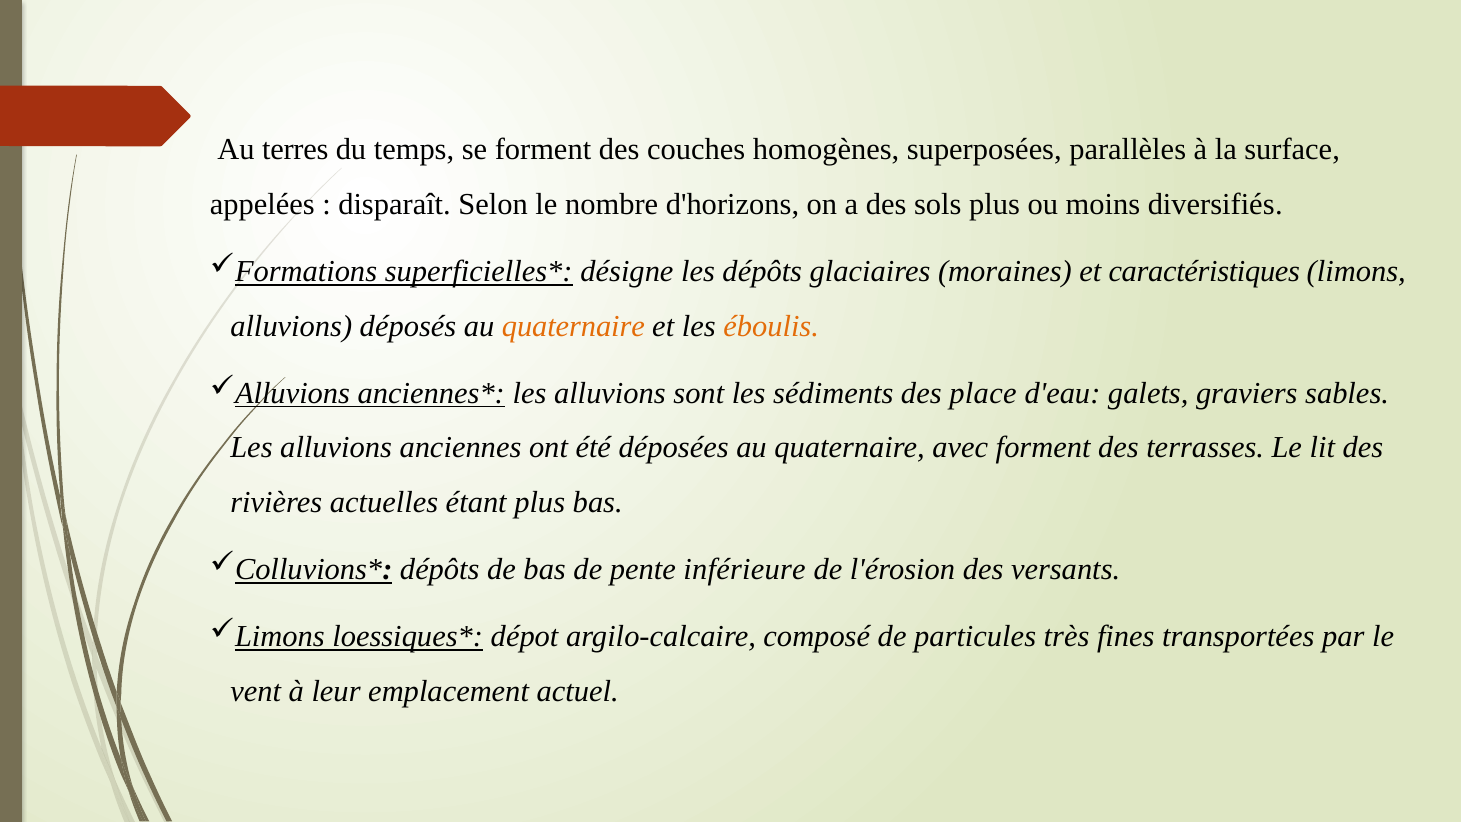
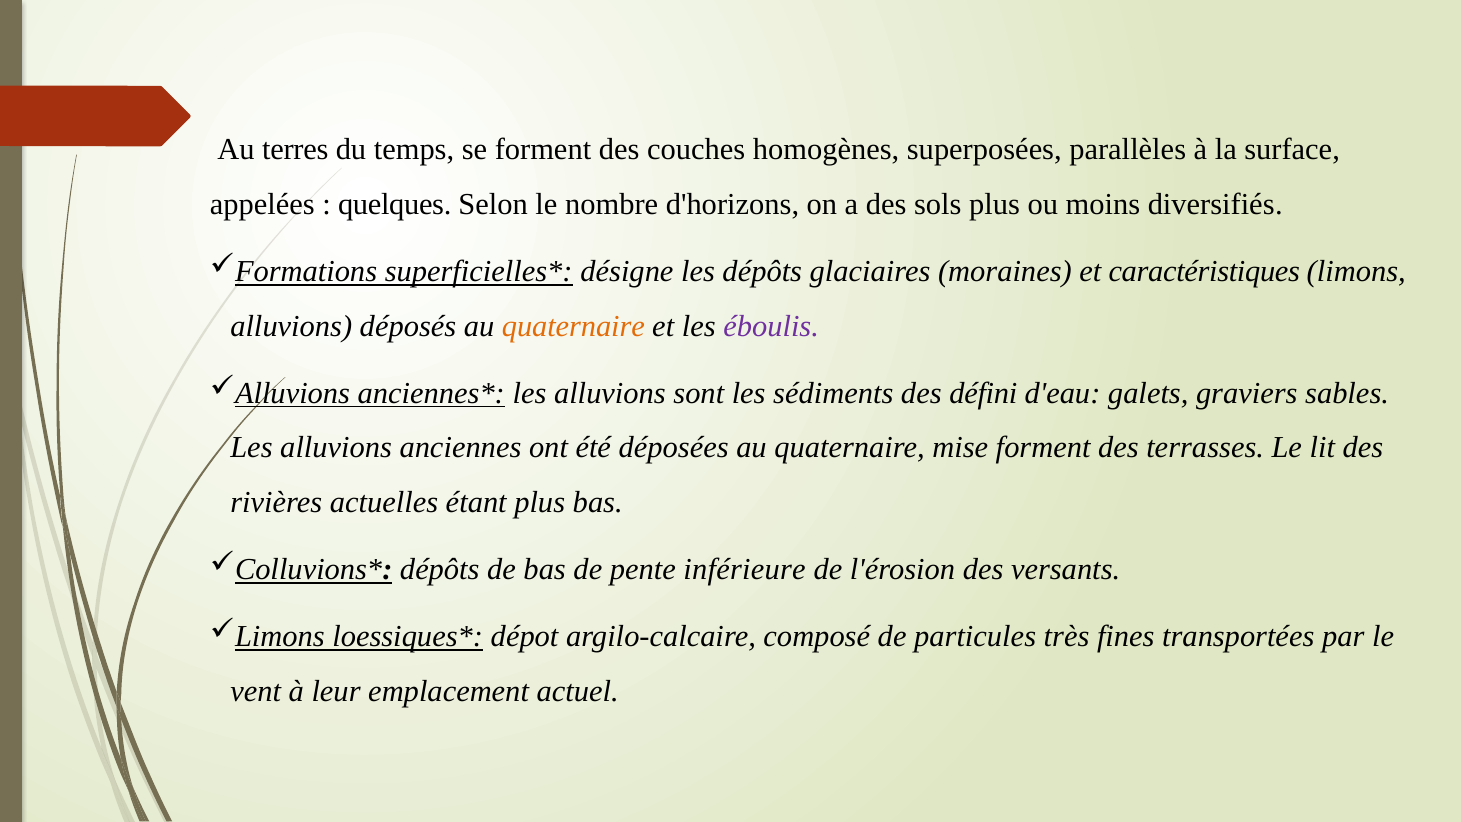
disparaît: disparaît -> quelques (395, 204)
éboulis colour: orange -> purple (771, 326)
place: place -> défini (983, 393)
avec: avec -> mise (960, 448)
